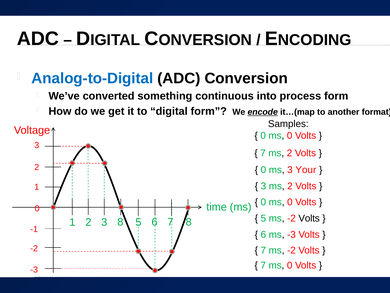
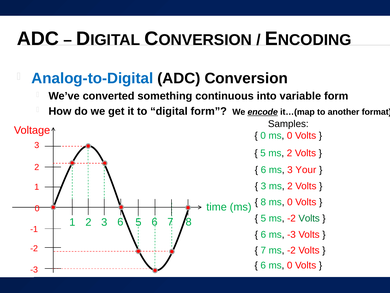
process: process -> variable (300, 96)
7: 7 -> 5 (263, 153)
0: 0 -> 6 (263, 170)
0: 0 -> 8 (263, 202)
Volts colour: black -> green (309, 218)
3 8: 8 -> 6 (120, 222)
7: 7 -> 6 (263, 265)
